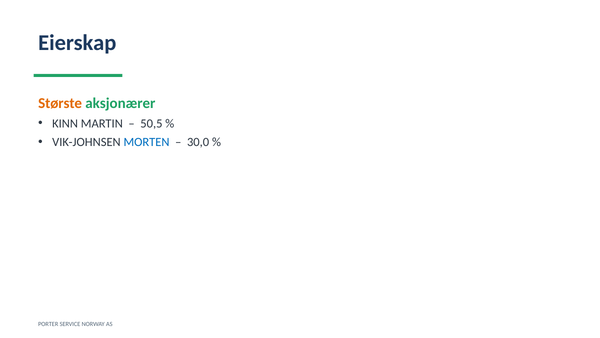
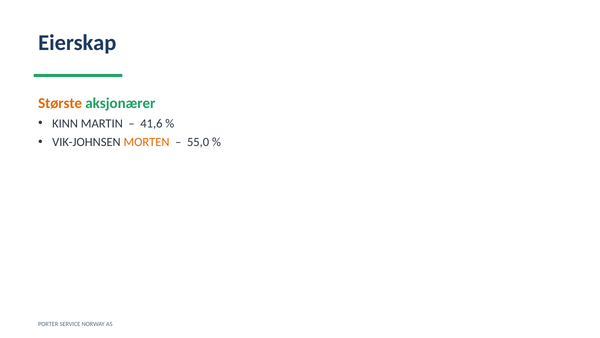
50,5: 50,5 -> 41,6 (151, 123)
MORTEN colour: blue -> orange (146, 142)
30,0: 30,0 -> 55,0 (198, 142)
